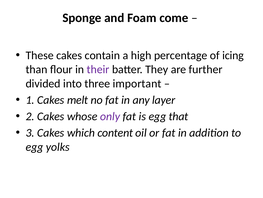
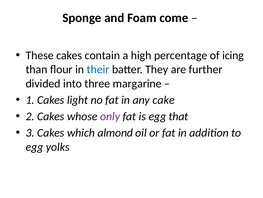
their colour: purple -> blue (98, 69)
important: important -> margarine (137, 83)
melt: melt -> light (78, 100)
layer: layer -> cake (164, 100)
content: content -> almond (115, 132)
